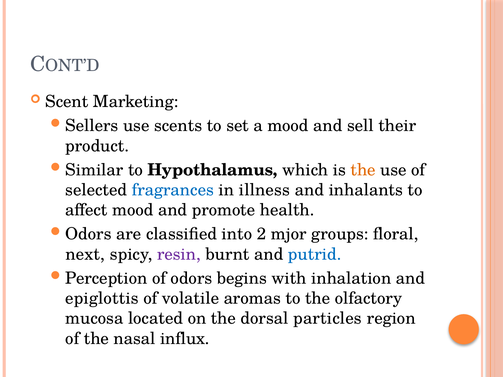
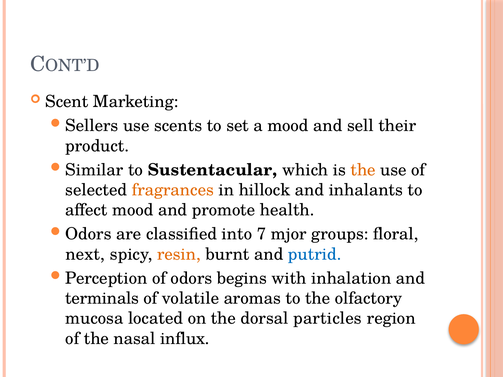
Hypothalamus: Hypothalamus -> Sustentacular (212, 170)
fragrances colour: blue -> orange (173, 190)
illness: illness -> hillock (265, 190)
2: 2 -> 7 (261, 234)
resin colour: purple -> orange (179, 254)
epiglottis: epiglottis -> terminals (102, 299)
